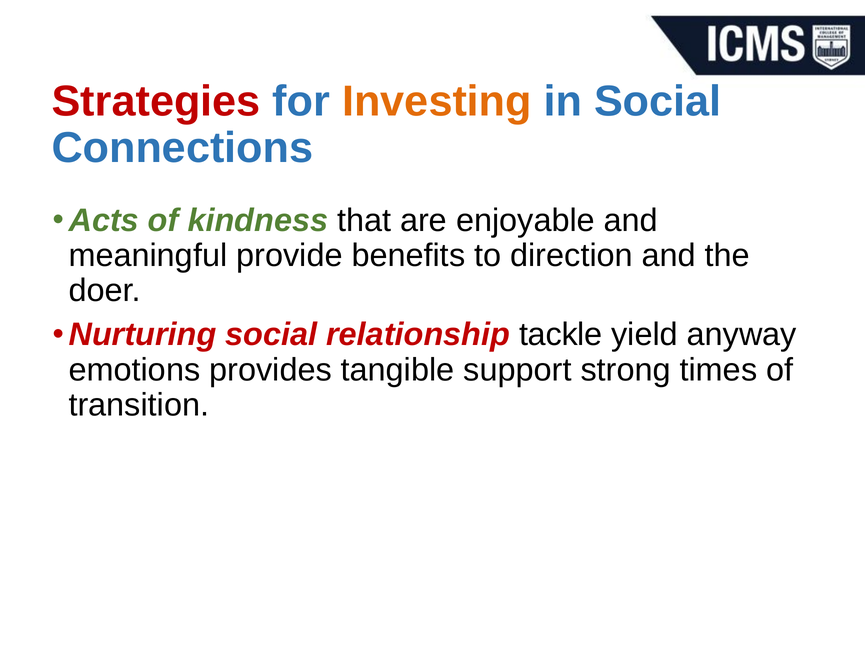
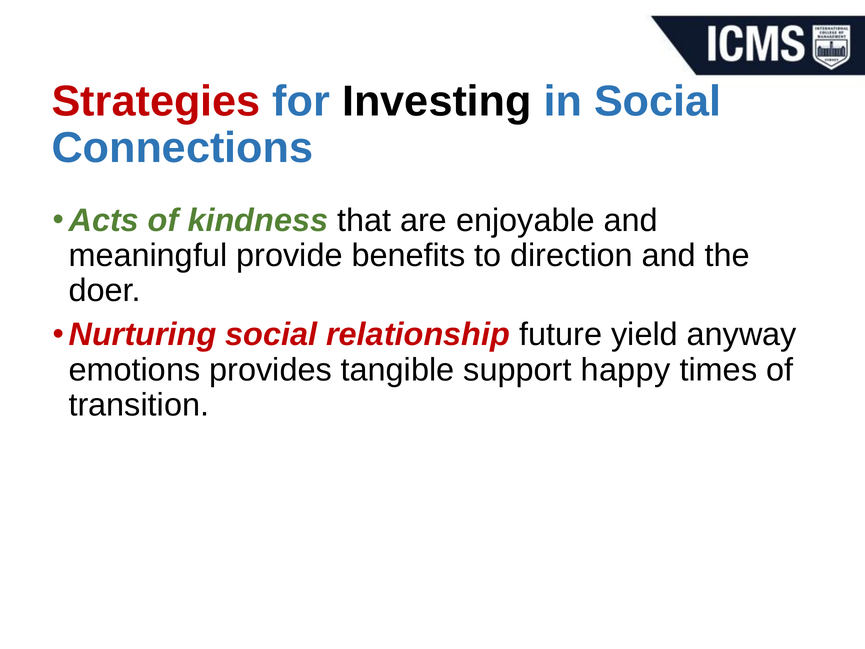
Investing colour: orange -> black (437, 101)
tackle: tackle -> future (561, 335)
strong: strong -> happy (626, 370)
